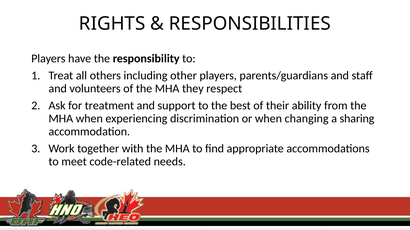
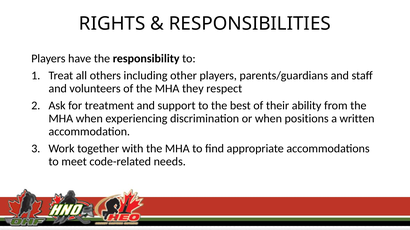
changing: changing -> positions (307, 119)
sharing: sharing -> written (357, 119)
